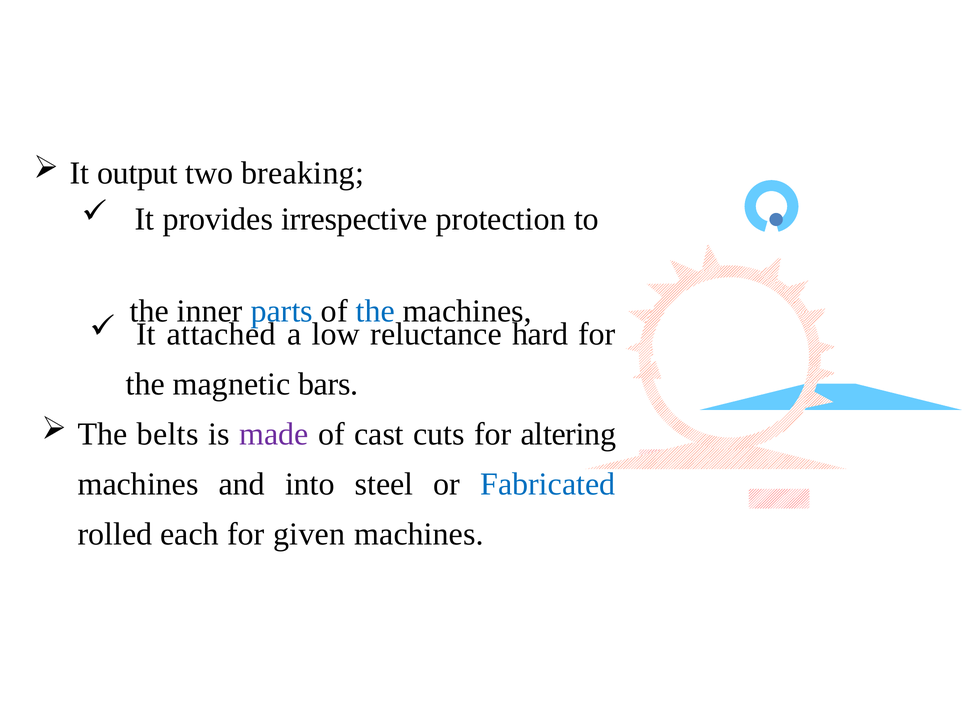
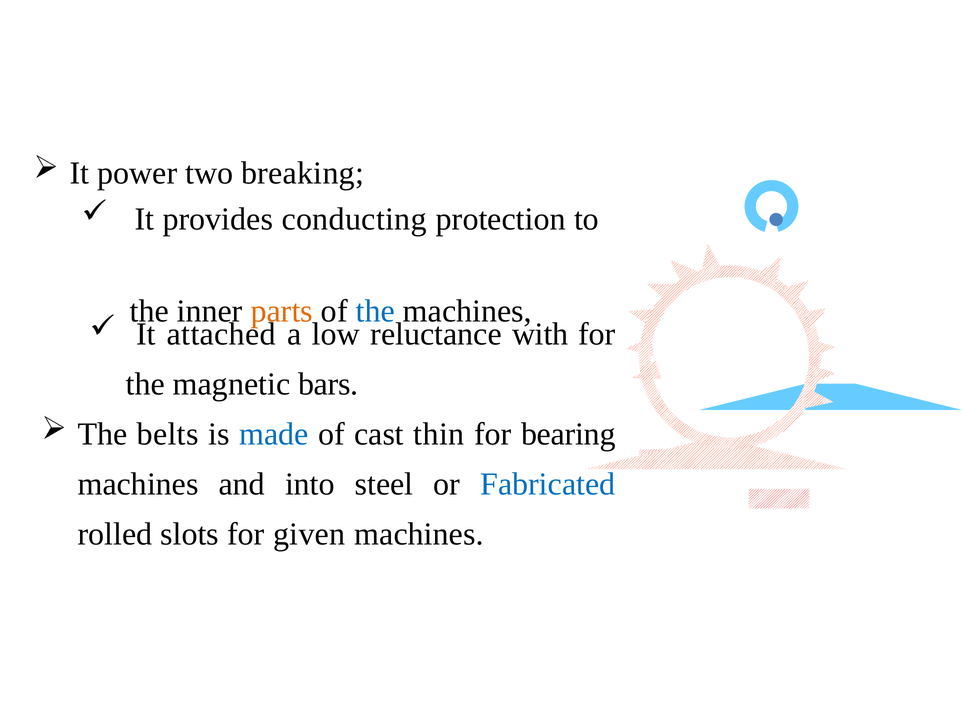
output: output -> power (137, 173)
irrespective: irrespective -> conducting (354, 219)
parts colour: blue -> orange (282, 312)
hard: hard -> with (540, 334)
made colour: purple -> blue (274, 434)
cuts: cuts -> thin (439, 434)
altering: altering -> bearing (568, 434)
each: each -> slots (190, 534)
